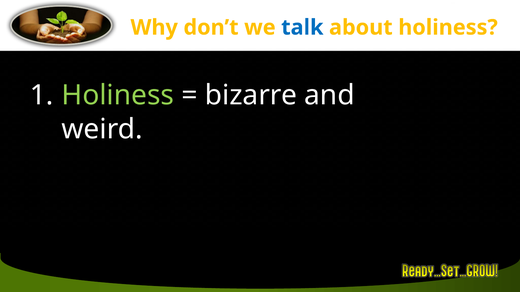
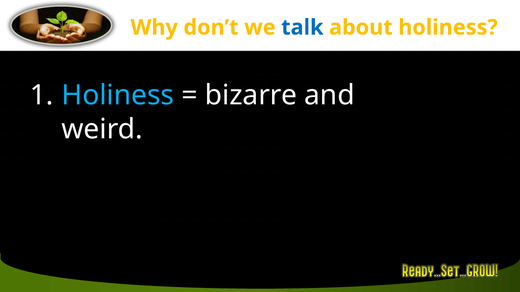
Holiness colour: light green -> light blue (118, 96)
